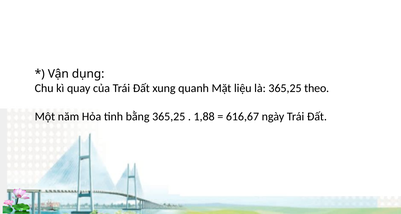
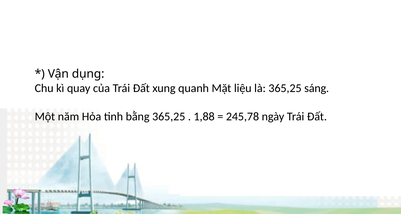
theo: theo -> sáng (317, 88)
616,67: 616,67 -> 245,78 (242, 117)
